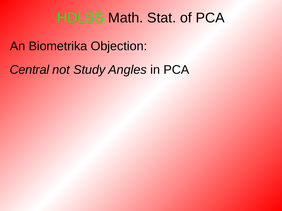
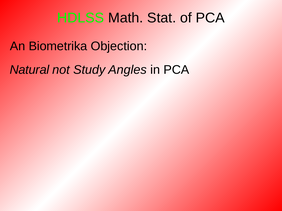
Central: Central -> Natural (29, 70)
